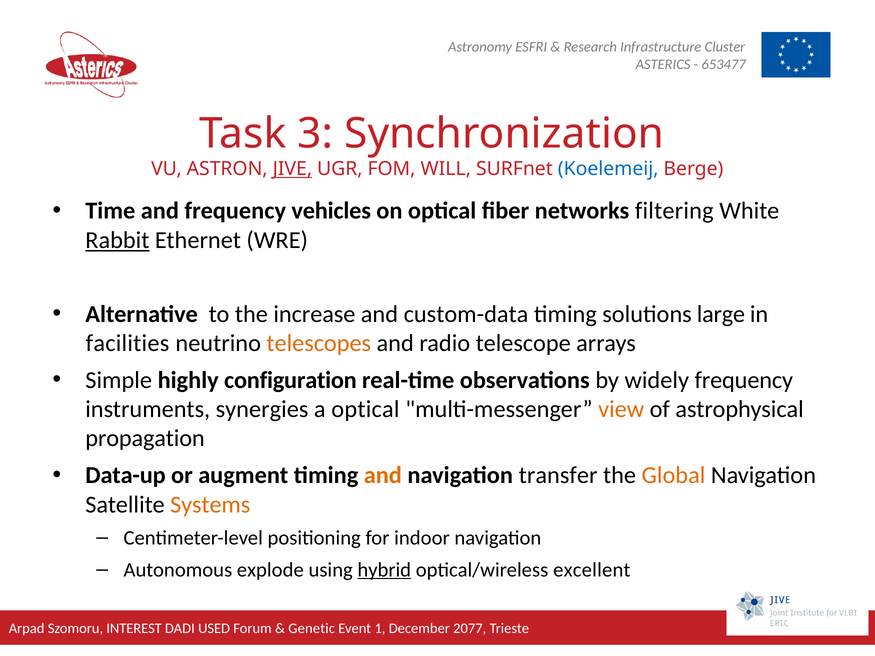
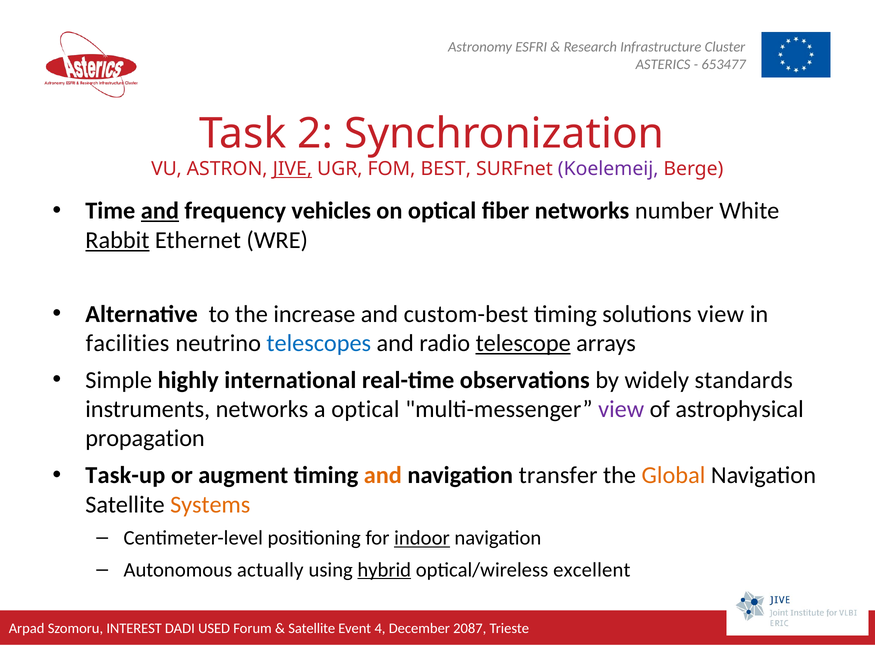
3: 3 -> 2 (315, 134)
WILL: WILL -> BEST (446, 169)
Koelemeij colour: blue -> purple (608, 169)
and underline: none -> present (160, 211)
filtering: filtering -> number (674, 211)
custom-data: custom-data -> custom-best (466, 314)
solutions large: large -> view (721, 314)
telescopes colour: orange -> blue (319, 343)
telescope underline: none -> present (523, 343)
configuration: configuration -> international (290, 380)
widely frequency: frequency -> standards (744, 380)
instruments synergies: synergies -> networks (262, 409)
view colour: orange -> purple (621, 409)
Data-up: Data-up -> Task-up (125, 476)
indoor underline: none -> present (422, 538)
explode: explode -> actually (270, 570)
Genetic: Genetic -> Satellite (312, 628)
1: 1 -> 4 (380, 628)
2077: 2077 -> 2087 (470, 628)
